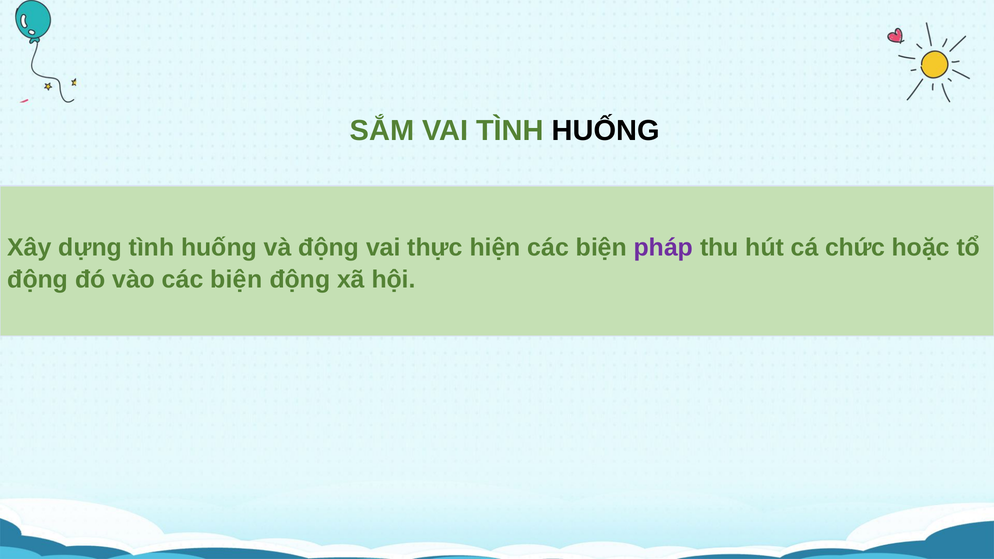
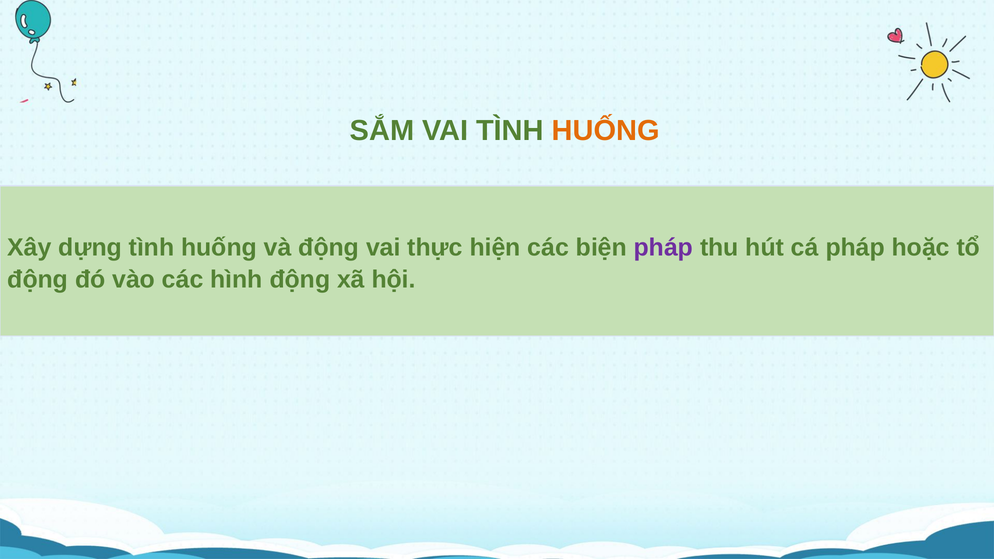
HUỐNG colour: black -> orange (606, 131)
cá chức: chức -> pháp (855, 248)
vào các biện: biện -> hình (236, 280)
